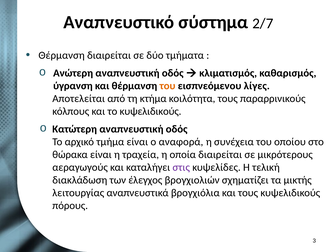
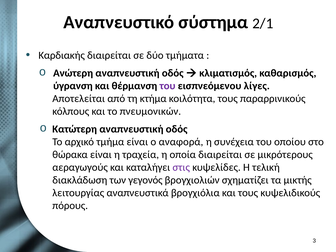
2/7: 2/7 -> 2/1 (263, 24)
Θέρμανση: Θέρμανση -> Καρδιακής (62, 55)
του colour: orange -> purple (168, 86)
το κυψελιδικούς: κυψελιδικούς -> πνευμονικών (150, 111)
έλεγχος: έλεγχος -> γεγονός (145, 180)
